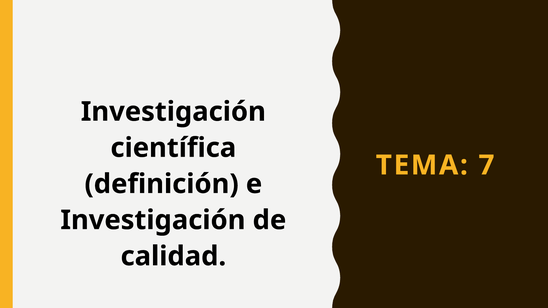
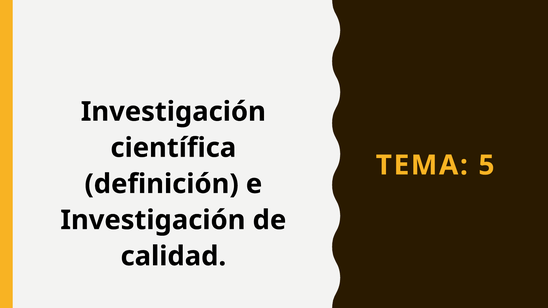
7: 7 -> 5 (486, 165)
